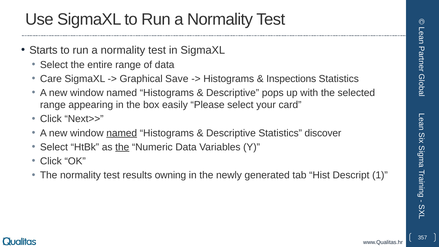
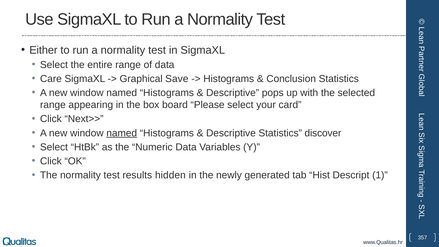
Starts: Starts -> Either (43, 50)
Inspections: Inspections -> Conclusion (291, 79)
easily: easily -> board (175, 105)
the underline: present -> none (122, 147)
owning: owning -> hidden (170, 175)
